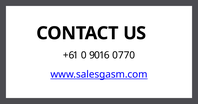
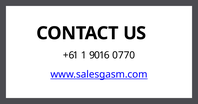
0: 0 -> 1 (84, 55)
